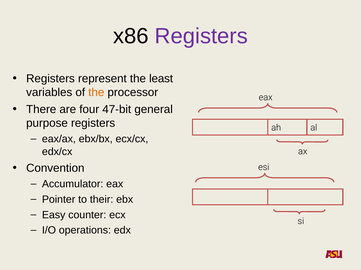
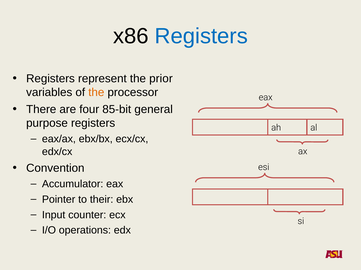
Registers colour: purple -> blue (201, 36)
least: least -> prior (161, 79)
47-bit: 47-bit -> 85-bit (117, 110)
Easy: Easy -> Input (54, 215)
